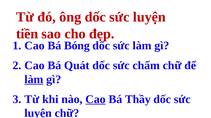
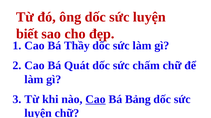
tiền: tiền -> biết (27, 34)
Bóng: Bóng -> Thầy (77, 46)
làm underline: present -> none (34, 80)
Thầy: Thầy -> Bảng (138, 100)
